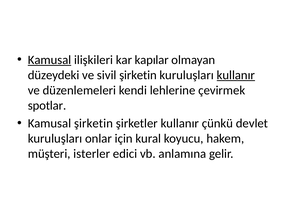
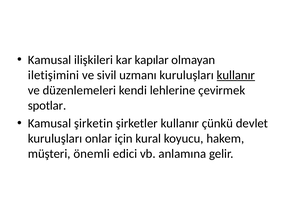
Kamusal underline: present -> none (50, 60)
düzeydeki: düzeydeki -> iletişimini (54, 75)
sivil şirketin: şirketin -> uzmanı (138, 75)
isterler: isterler -> önemli (92, 154)
